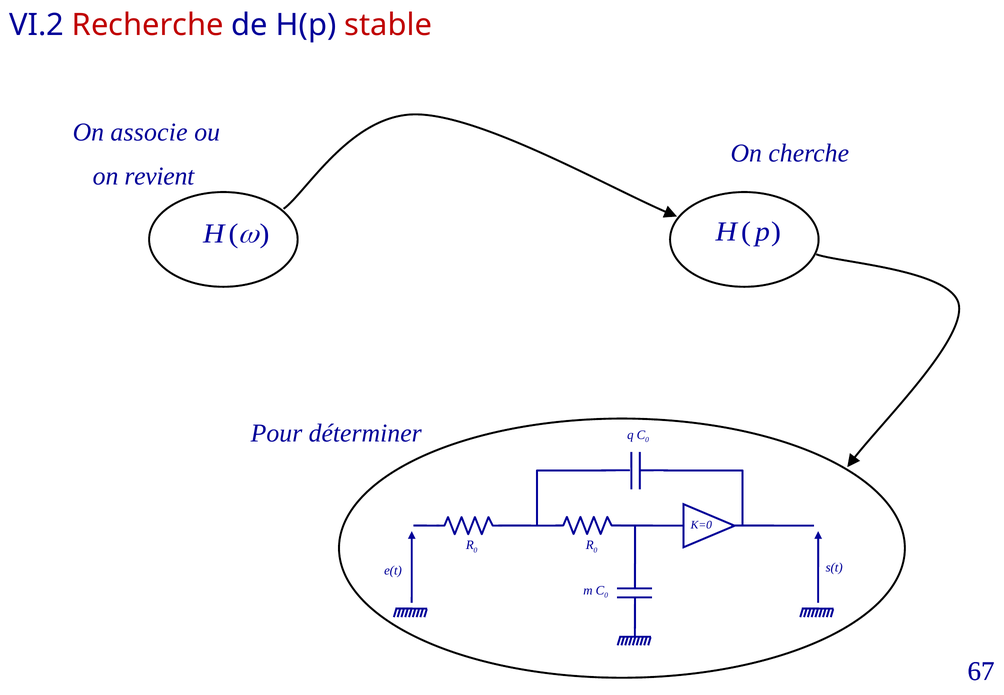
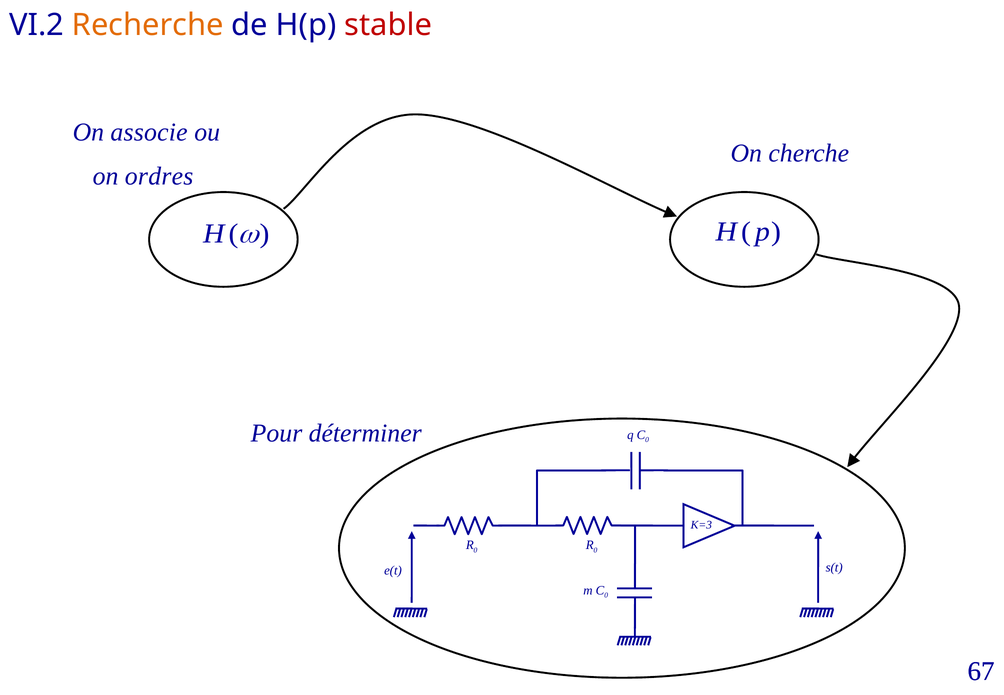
Recherche colour: red -> orange (148, 25)
revient: revient -> ordres (159, 176)
K=0: K=0 -> K=3 (701, 525)
